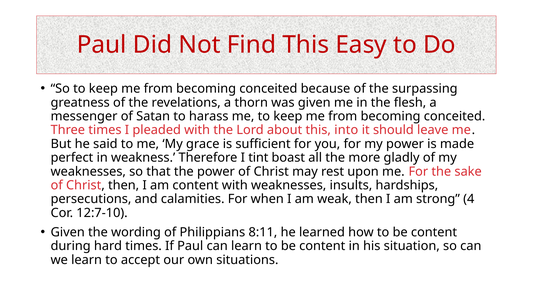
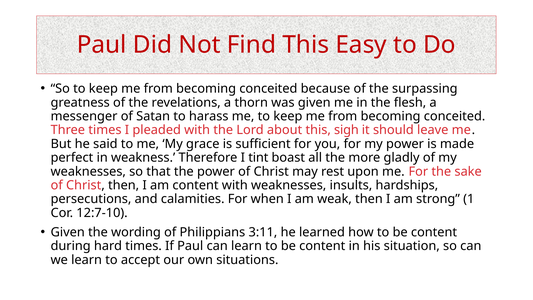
into: into -> sigh (346, 130)
4: 4 -> 1 (469, 199)
8:11: 8:11 -> 3:11 (263, 232)
